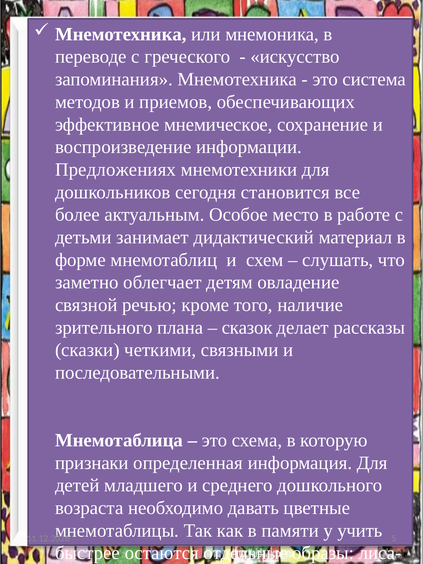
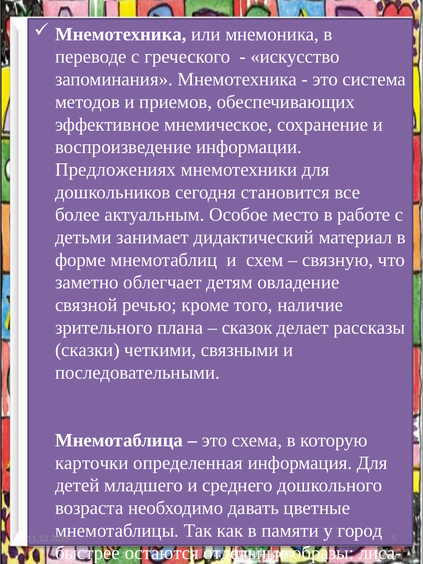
слушать: слушать -> связную (338, 260)
признаки: признаки -> карточки (92, 463)
учить: учить -> город (360, 531)
